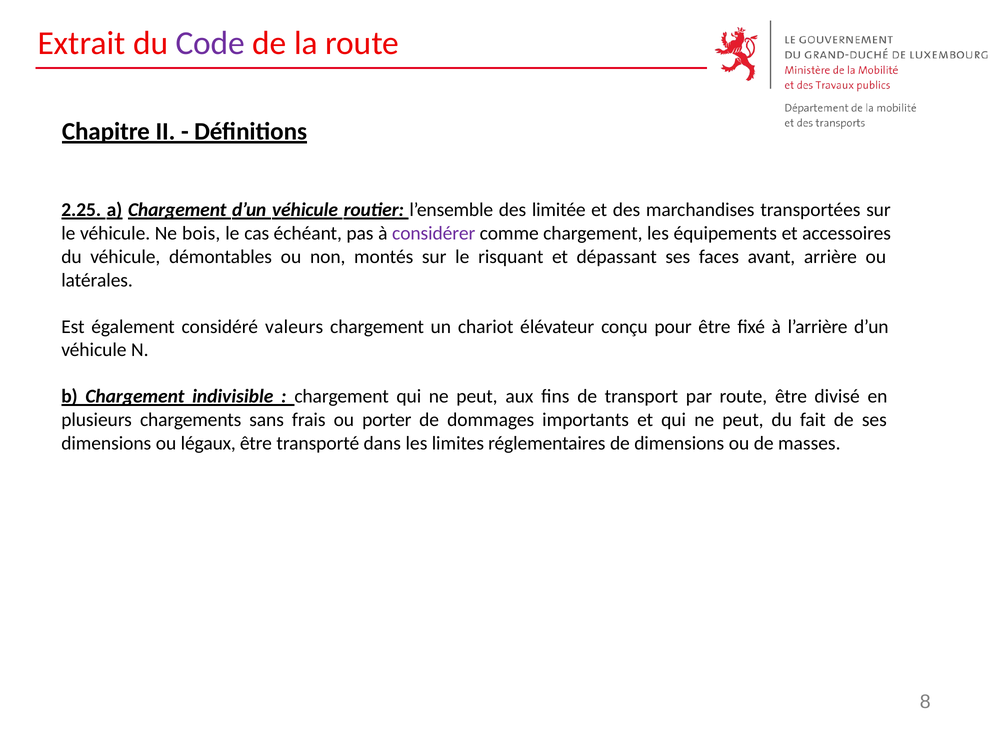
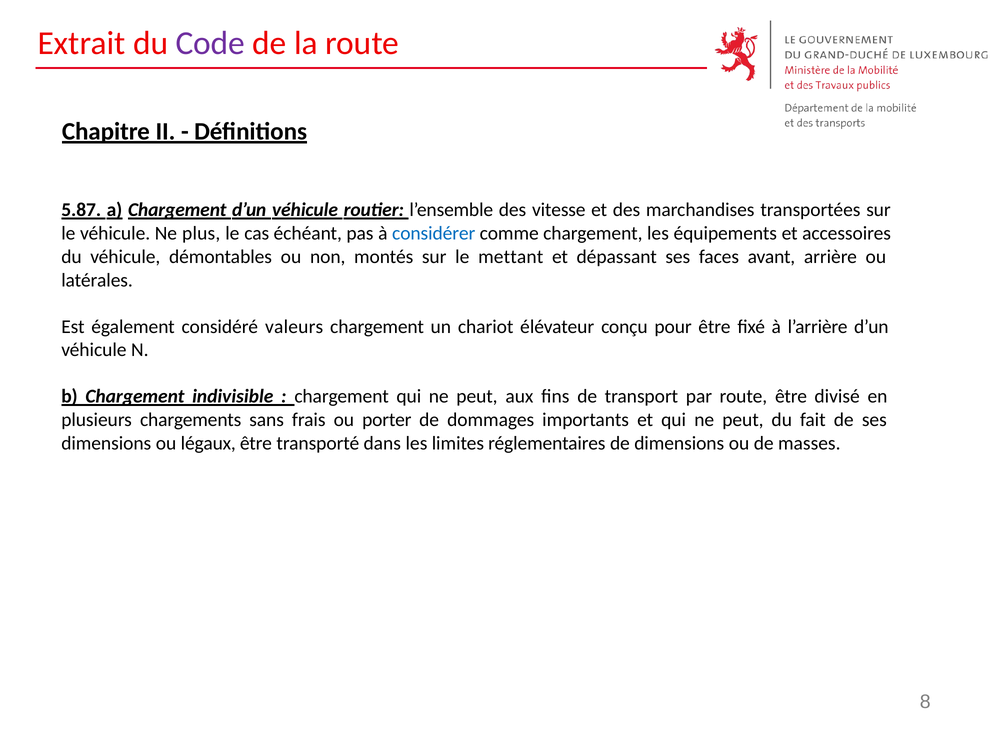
2.25: 2.25 -> 5.87 (81, 210)
limitée: limitée -> vitesse (559, 210)
bois: bois -> plus (201, 233)
considérer colour: purple -> blue (434, 233)
risquant: risquant -> mettant (511, 257)
